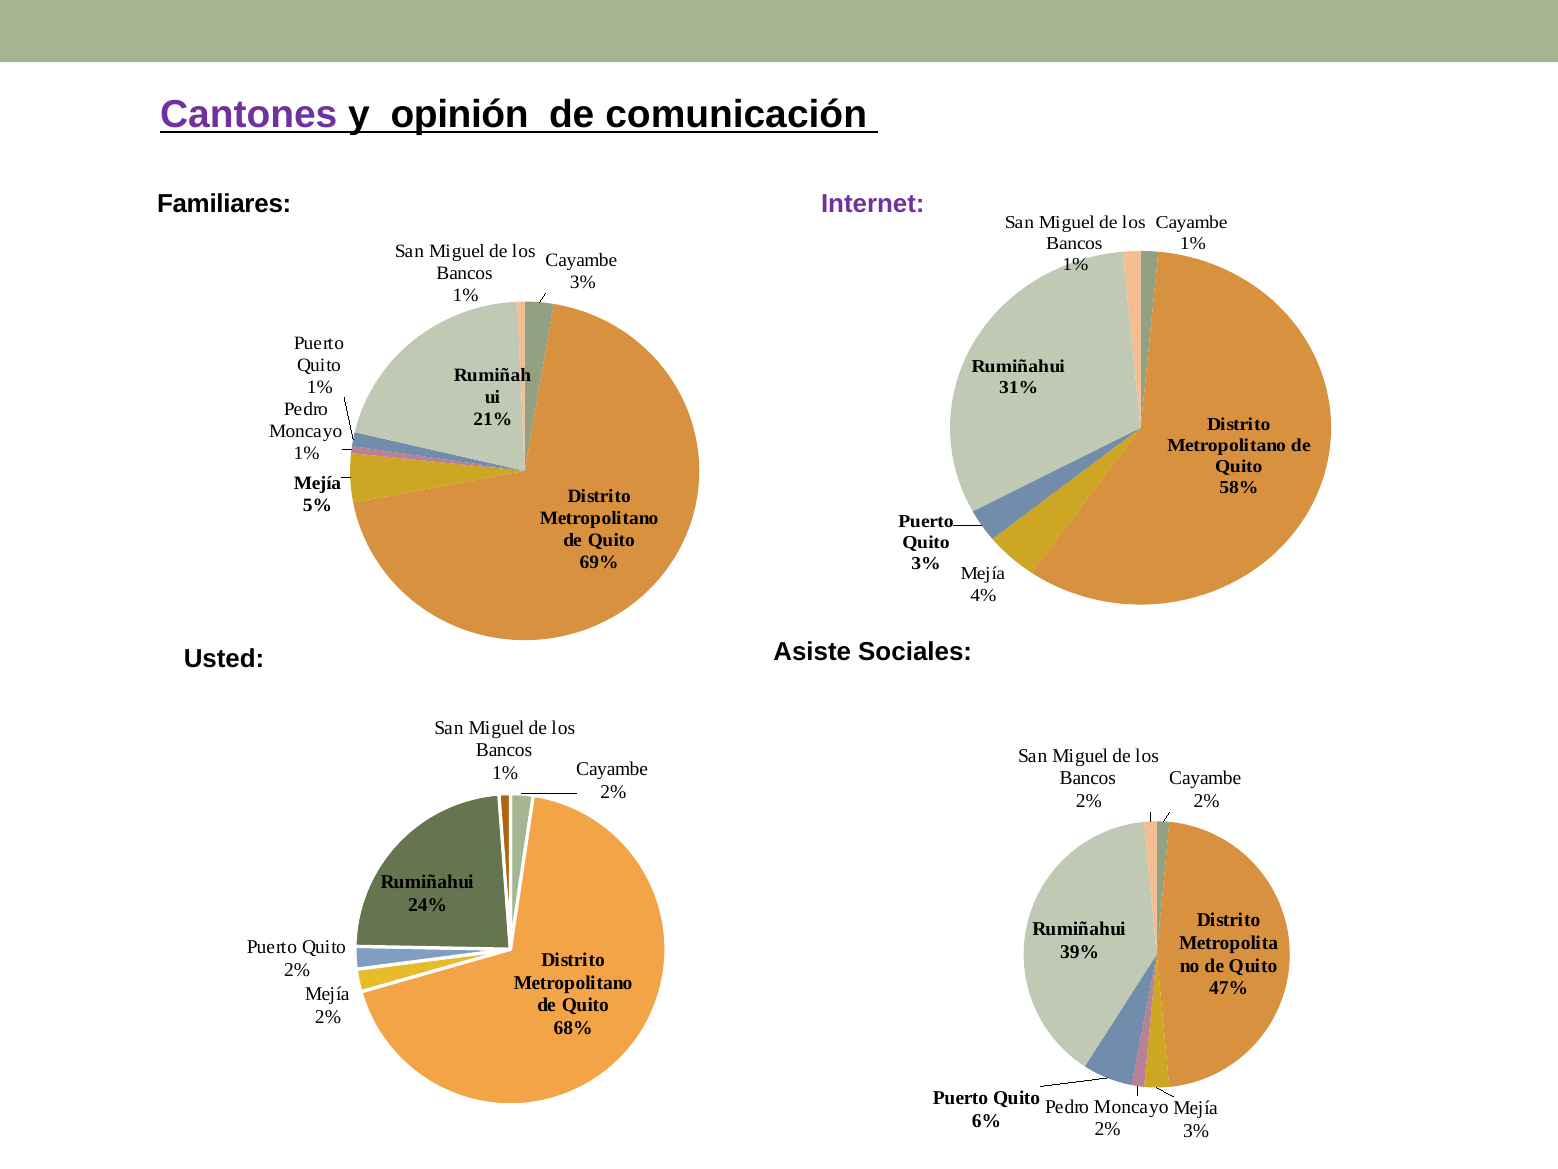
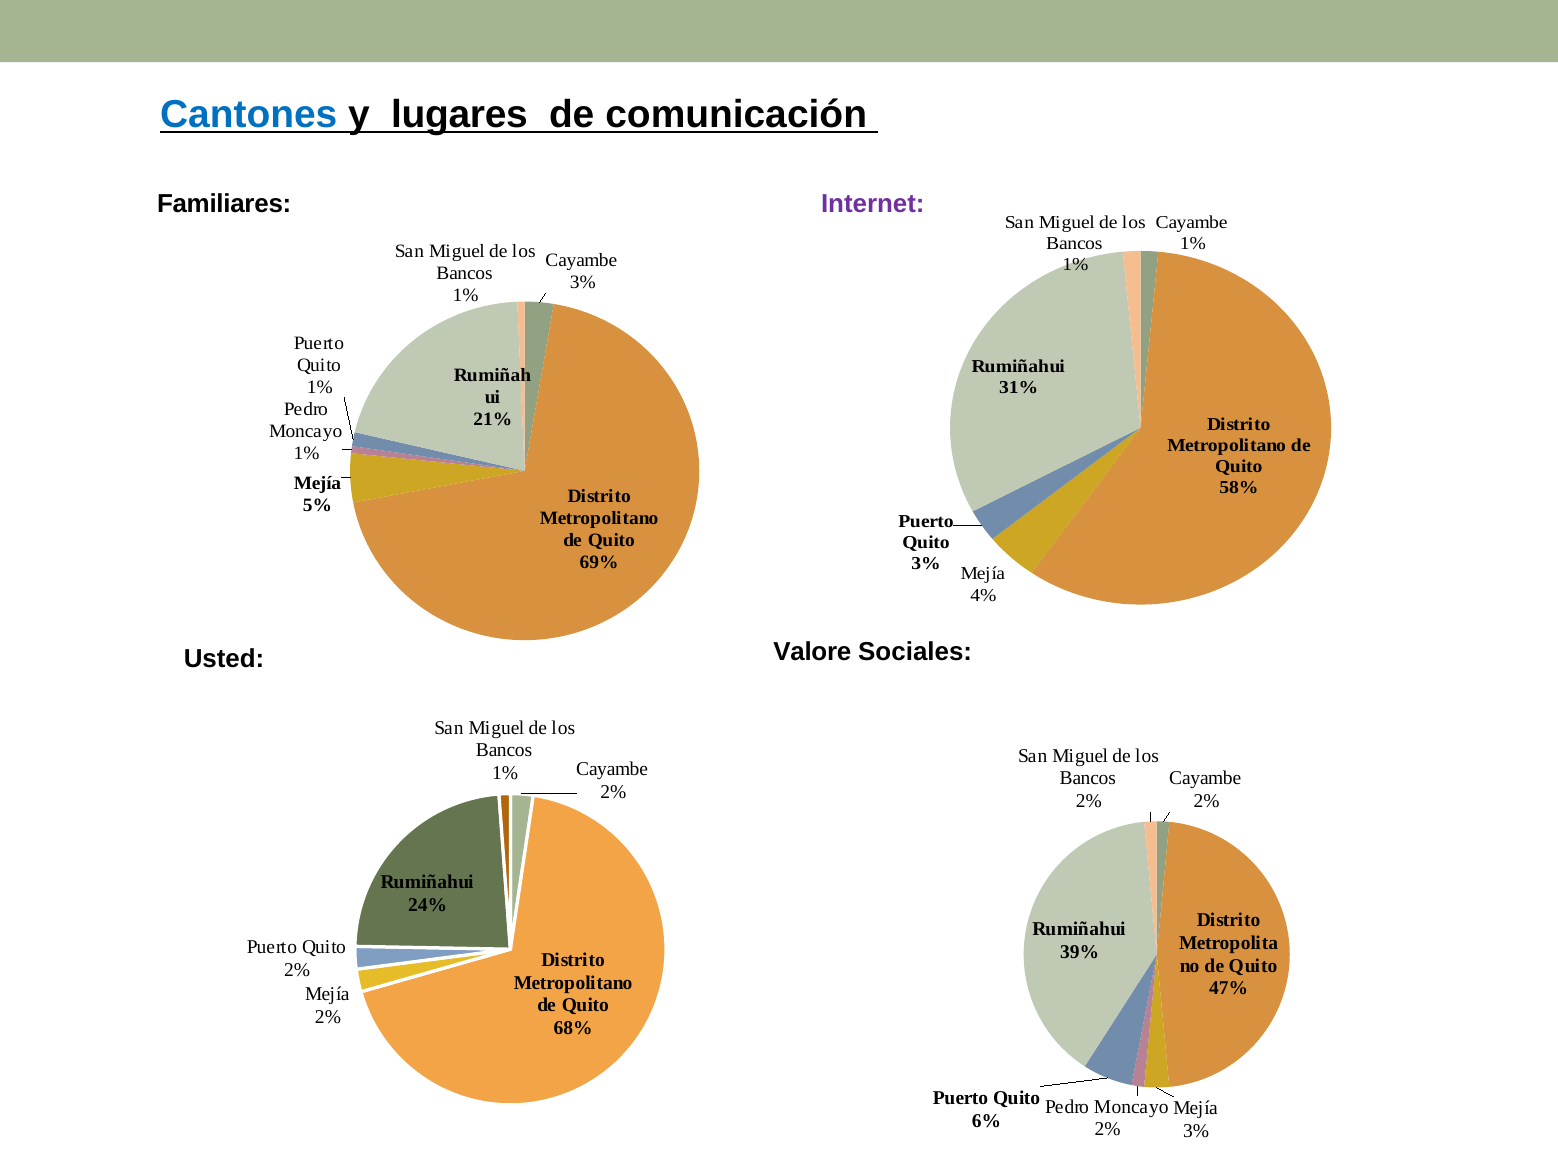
Cantones colour: purple -> blue (249, 115)
opinión: opinión -> lugares (460, 115)
Asiste: Asiste -> Valore (812, 651)
